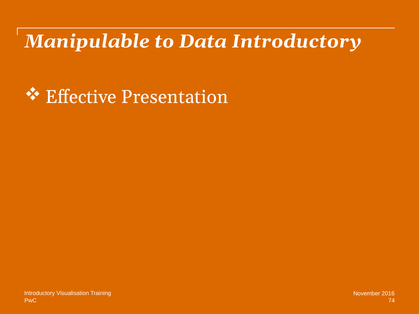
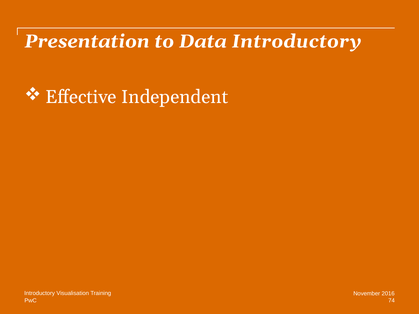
Manipulable: Manipulable -> Presentation (87, 41)
Presentation: Presentation -> Independent (175, 97)
